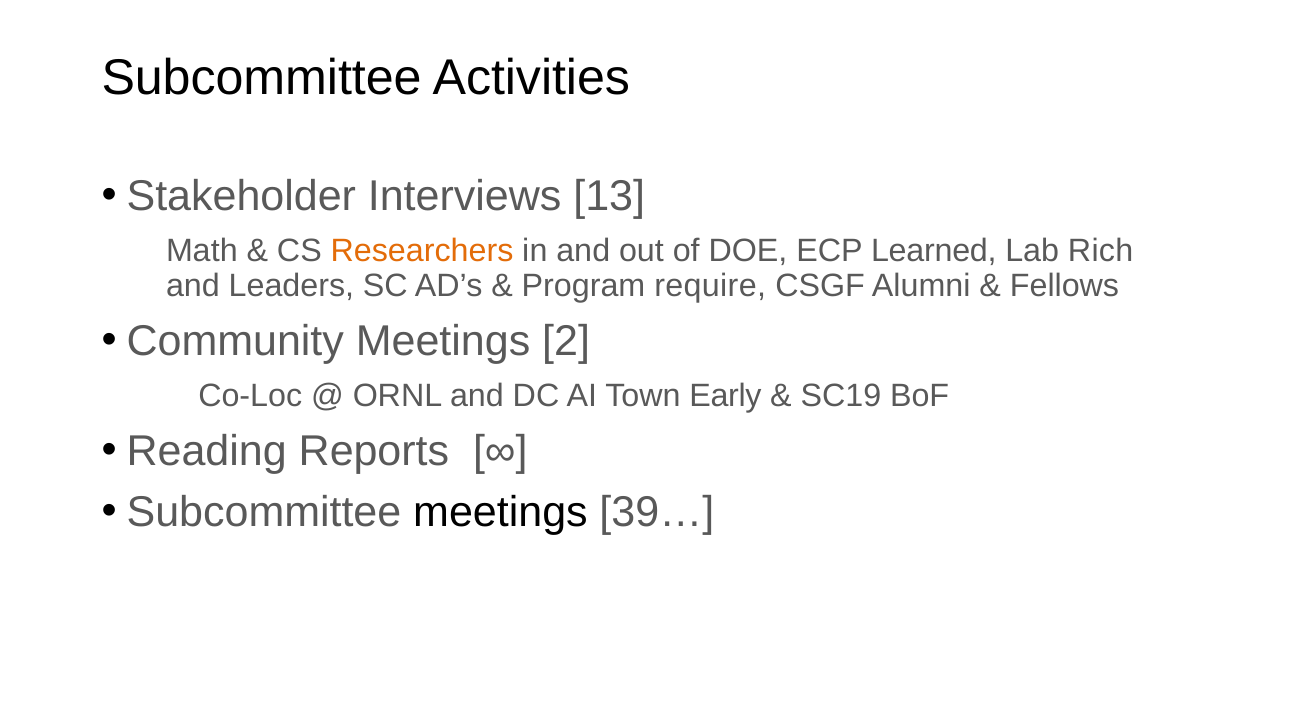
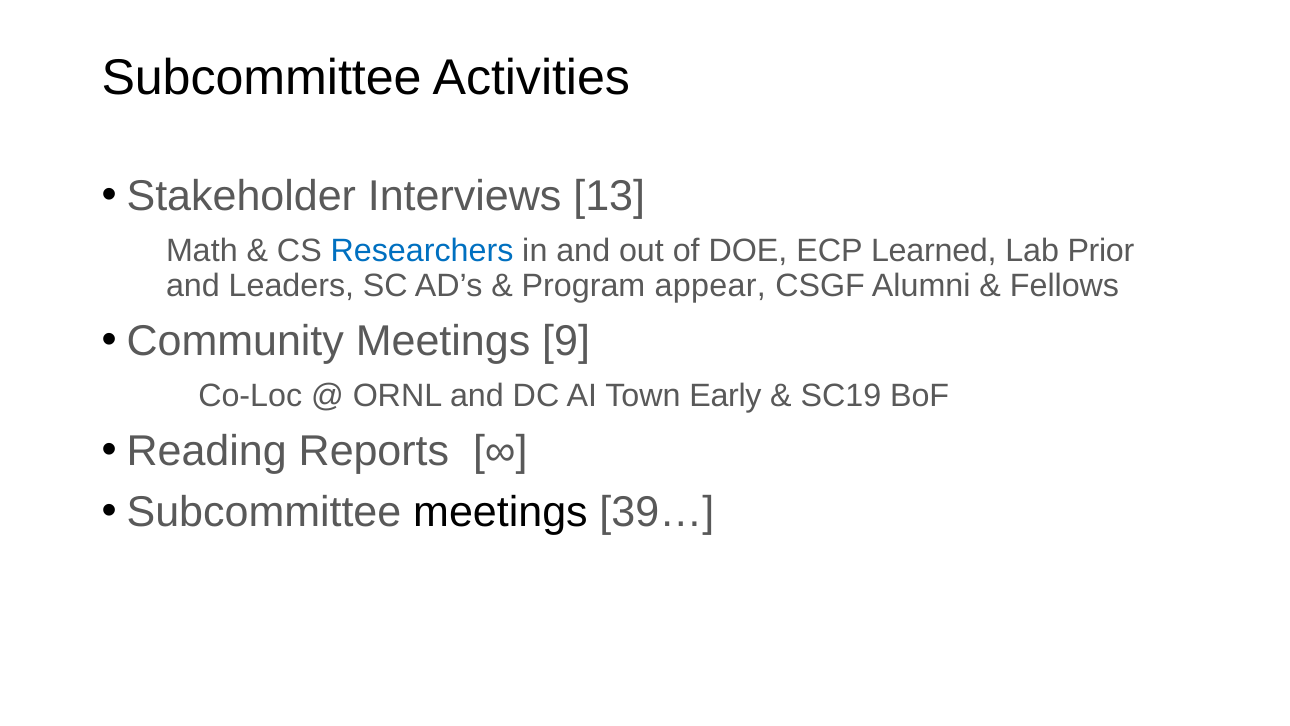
Researchers colour: orange -> blue (422, 251)
Rich: Rich -> Prior (1101, 251)
require: require -> appear (710, 286)
2: 2 -> 9 (566, 341)
